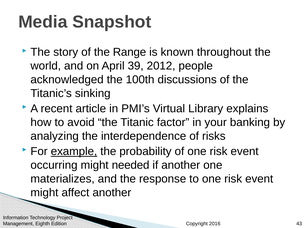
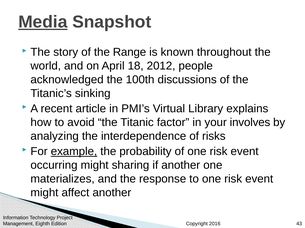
Media underline: none -> present (43, 22)
39: 39 -> 18 (136, 66)
banking: banking -> involves (250, 123)
needed: needed -> sharing (131, 166)
